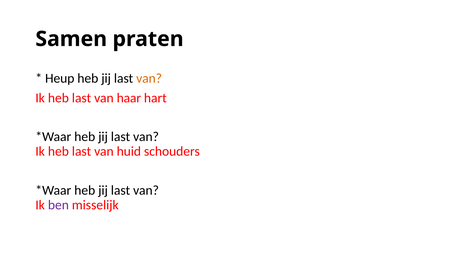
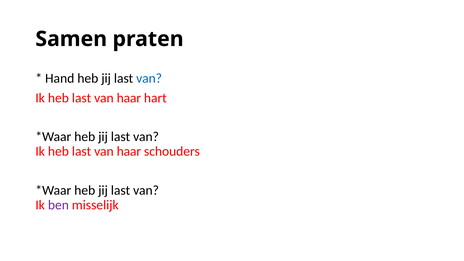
Heup: Heup -> Hand (60, 78)
van colour: orange -> blue (149, 78)
huid: huid -> haar (129, 151)
